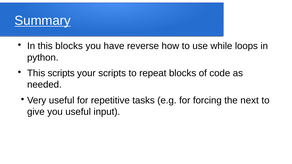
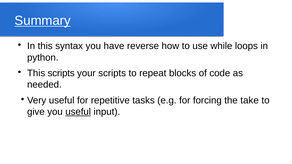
this blocks: blocks -> syntax (69, 46)
next: next -> take (250, 101)
useful underline: none -> present (78, 112)
